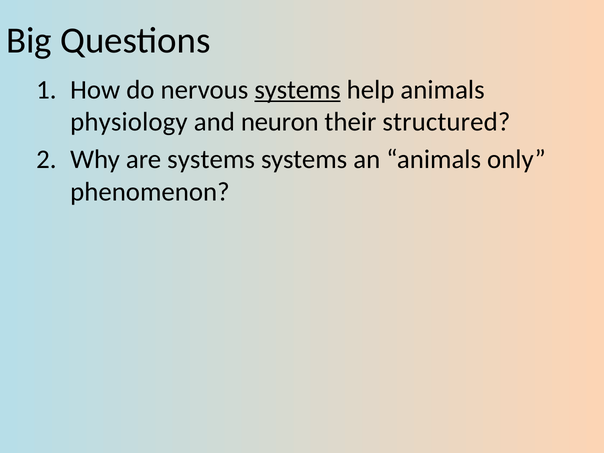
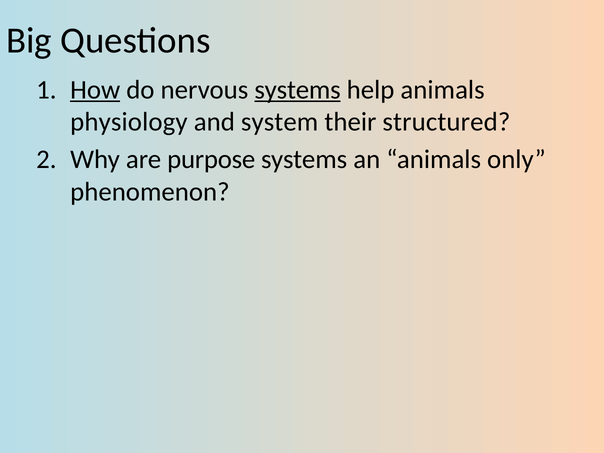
How underline: none -> present (95, 90)
neuron: neuron -> system (280, 122)
are systems: systems -> purpose (211, 160)
